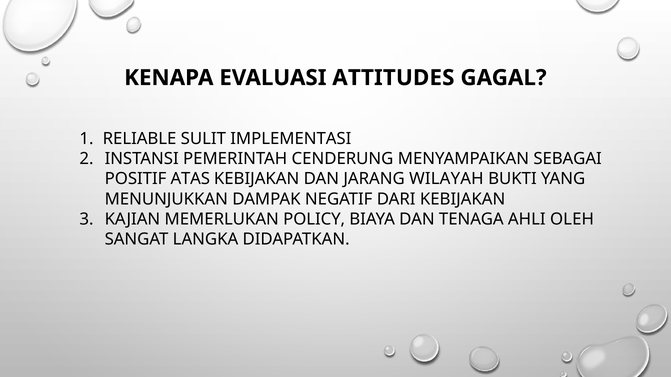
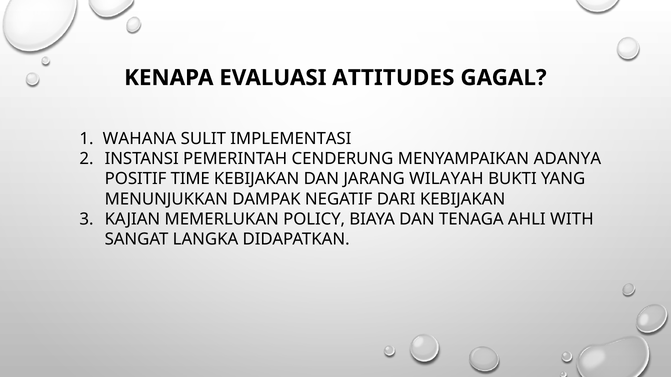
RELIABLE: RELIABLE -> WAHANA (139, 139)
SEBAGAI: SEBAGAI -> ADANYA (567, 159)
ATAS: ATAS -> TIME (190, 179)
OLEH: OLEH -> WITH (572, 219)
